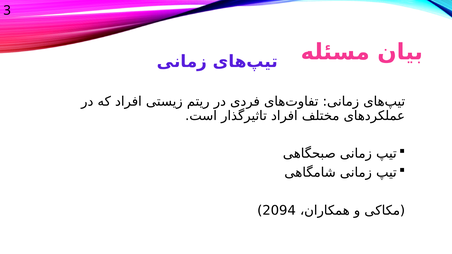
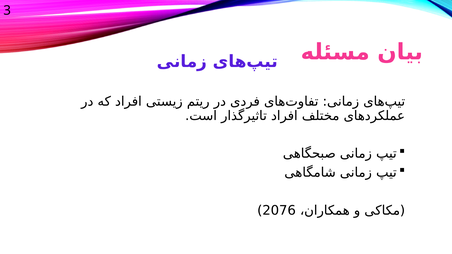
2094: 2094 -> 2076 (279, 211)
